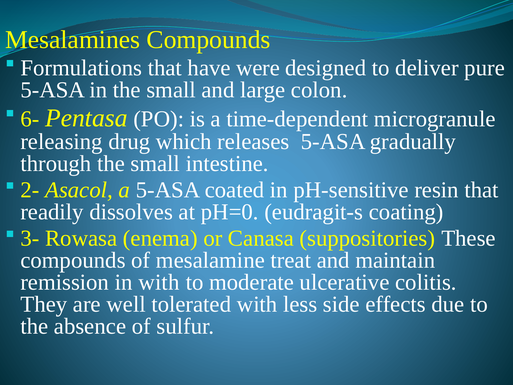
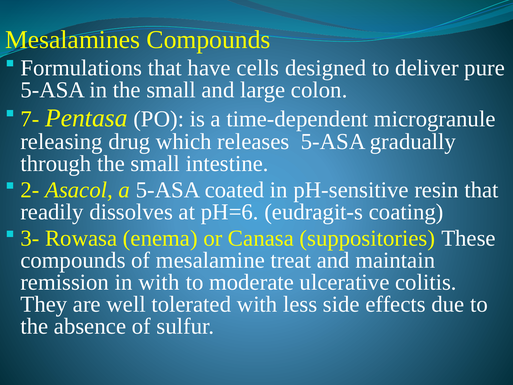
were: were -> cells (258, 68)
6-: 6- -> 7- (30, 119)
pH=0: pH=0 -> pH=6 (230, 212)
